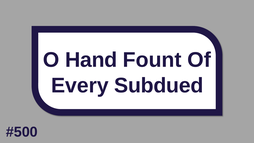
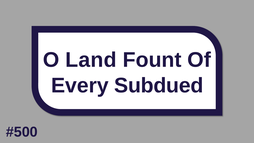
Hand: Hand -> Land (91, 60)
